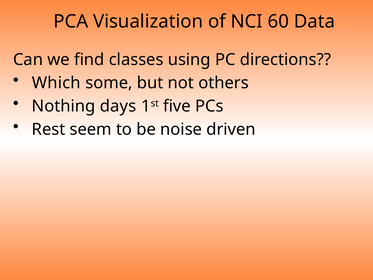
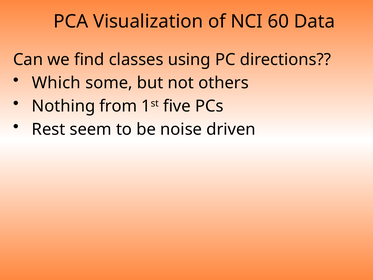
days: days -> from (118, 106)
